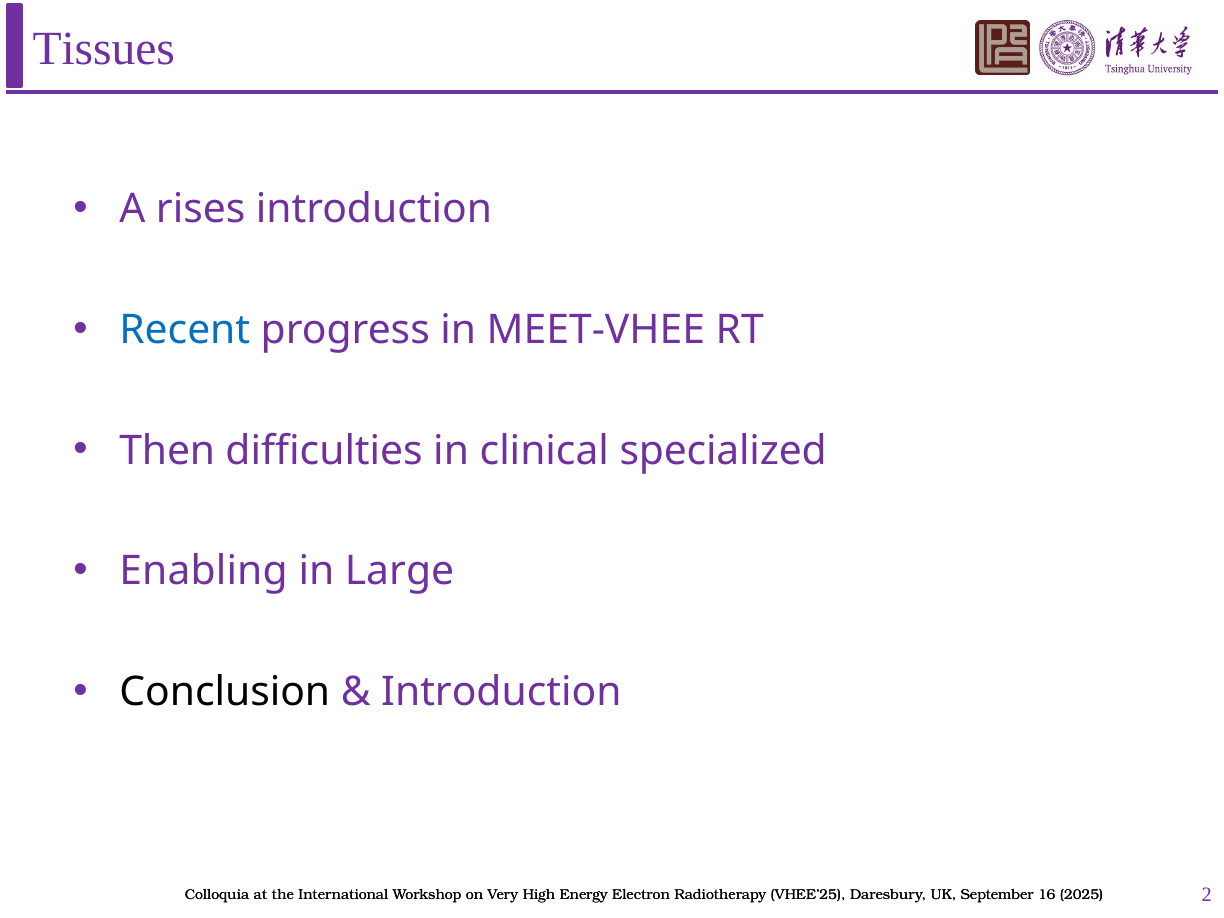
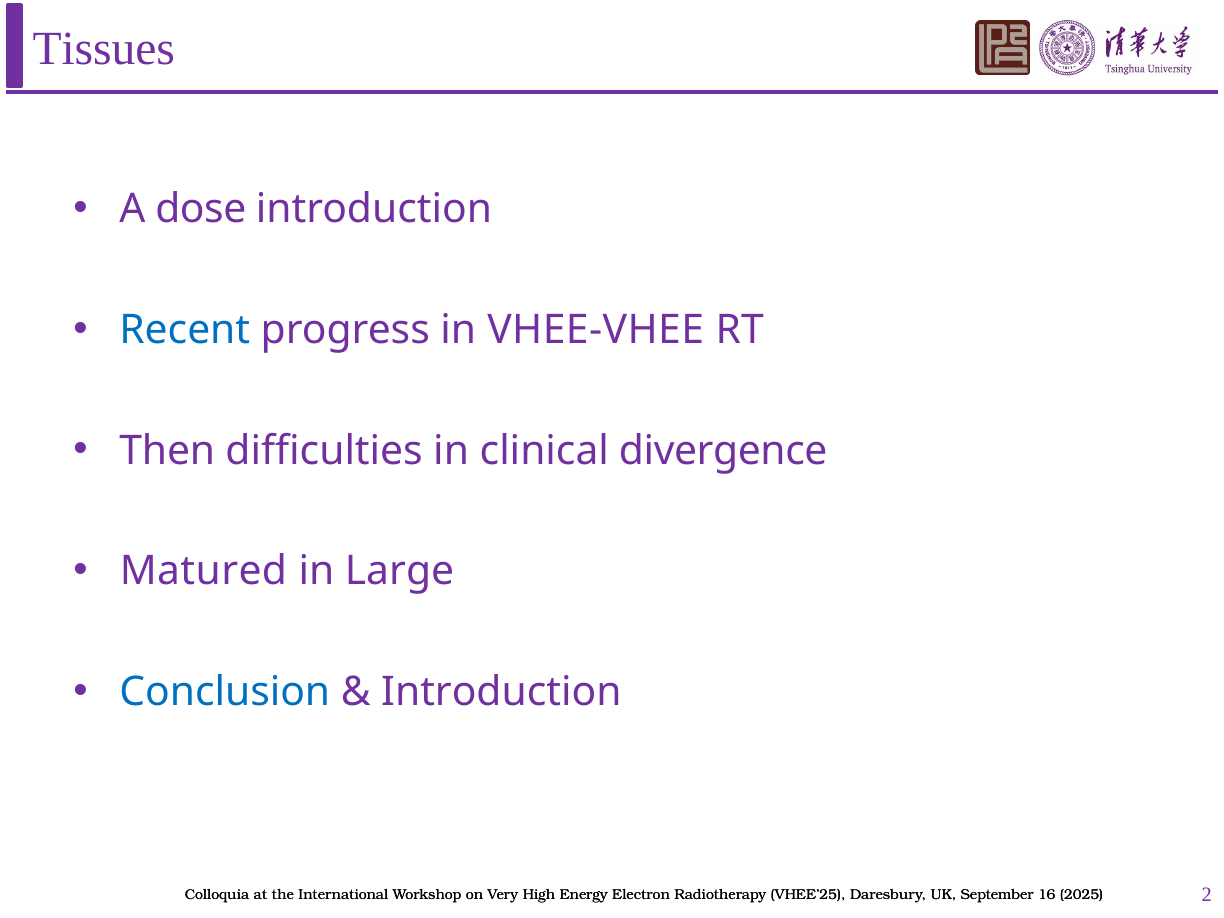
rises: rises -> dose (201, 209)
MEET-VHEE: MEET-VHEE -> VHEE-VHEE (596, 330)
specialized: specialized -> divergence (723, 451)
Enabling: Enabling -> Matured (203, 571)
Conclusion colour: black -> blue (225, 692)
